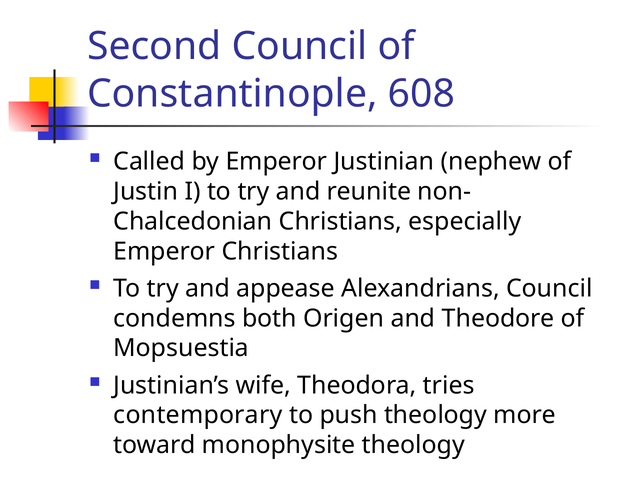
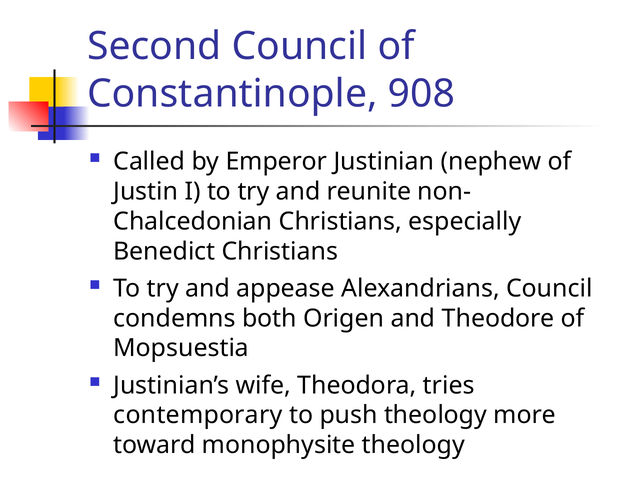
608: 608 -> 908 (421, 94)
Emperor: Emperor -> Benedict (164, 251)
